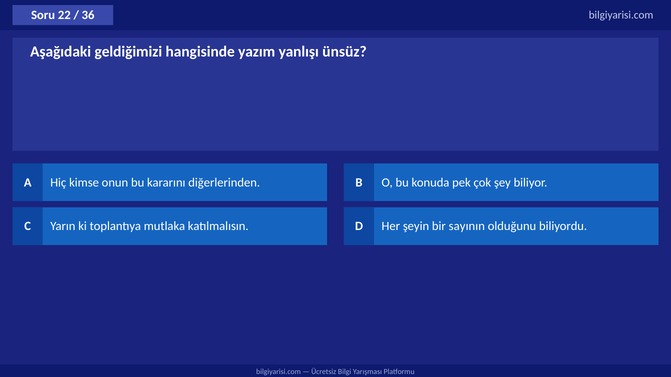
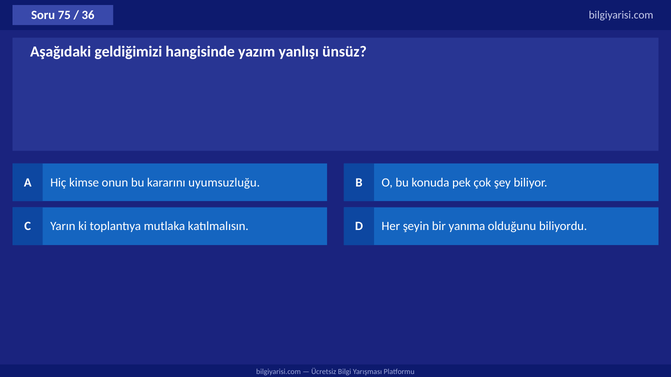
22: 22 -> 75 (64, 15)
diğerlerinden: diğerlerinden -> uyumsuzluğu (224, 183)
sayının: sayının -> yanıma (467, 227)
